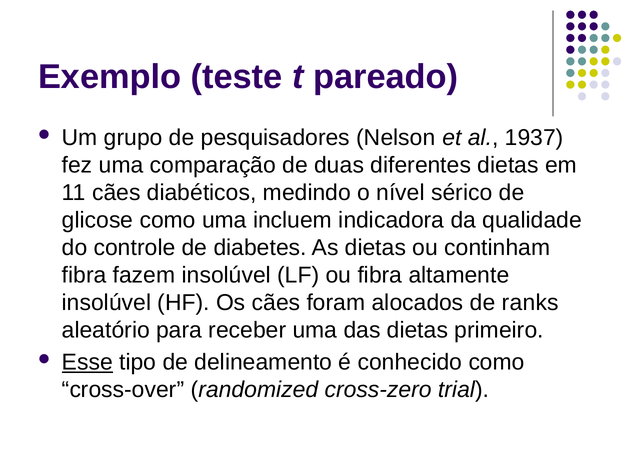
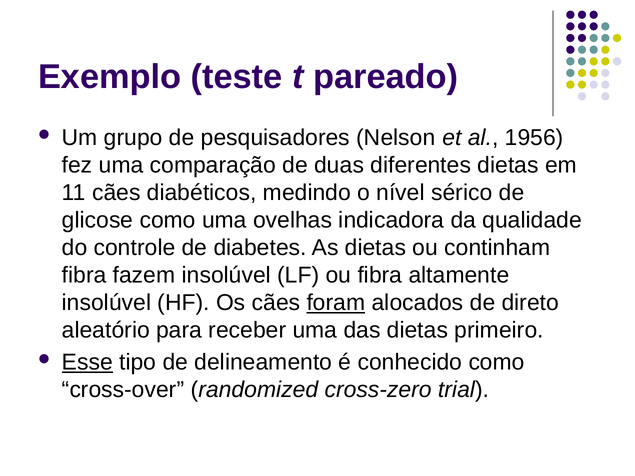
1937: 1937 -> 1956 (534, 138)
incluem: incluem -> ovelhas (293, 220)
foram underline: none -> present (336, 303)
ranks: ranks -> direto (530, 303)
